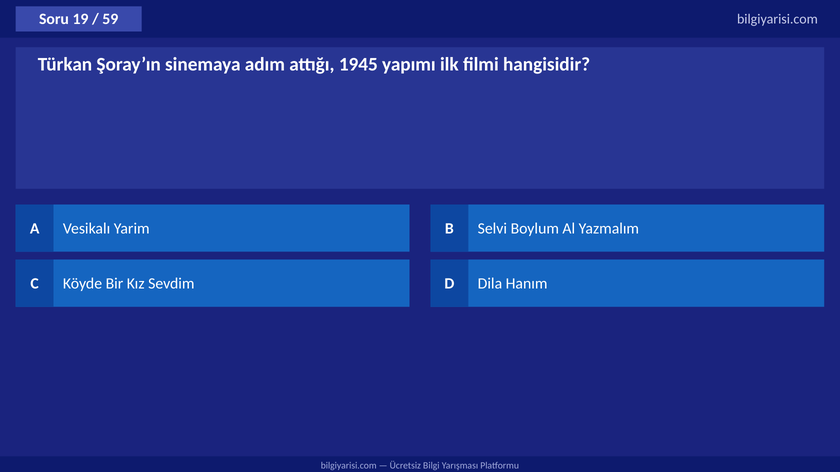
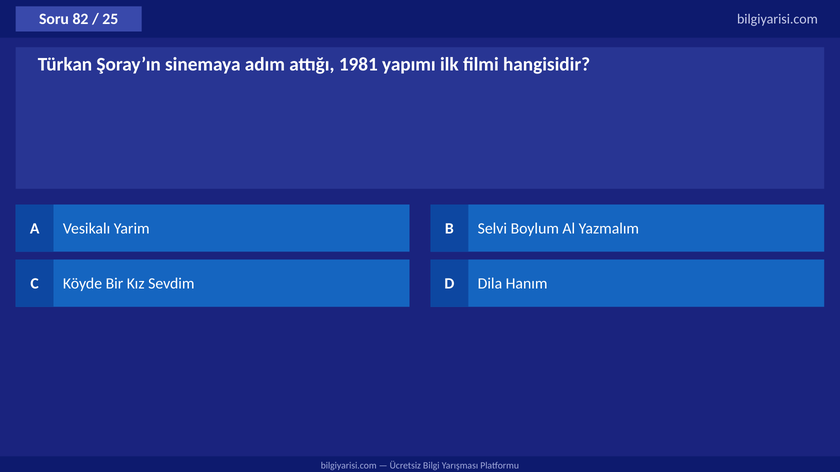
19: 19 -> 82 (80, 19)
59: 59 -> 25 (110, 19)
1945: 1945 -> 1981 (358, 65)
